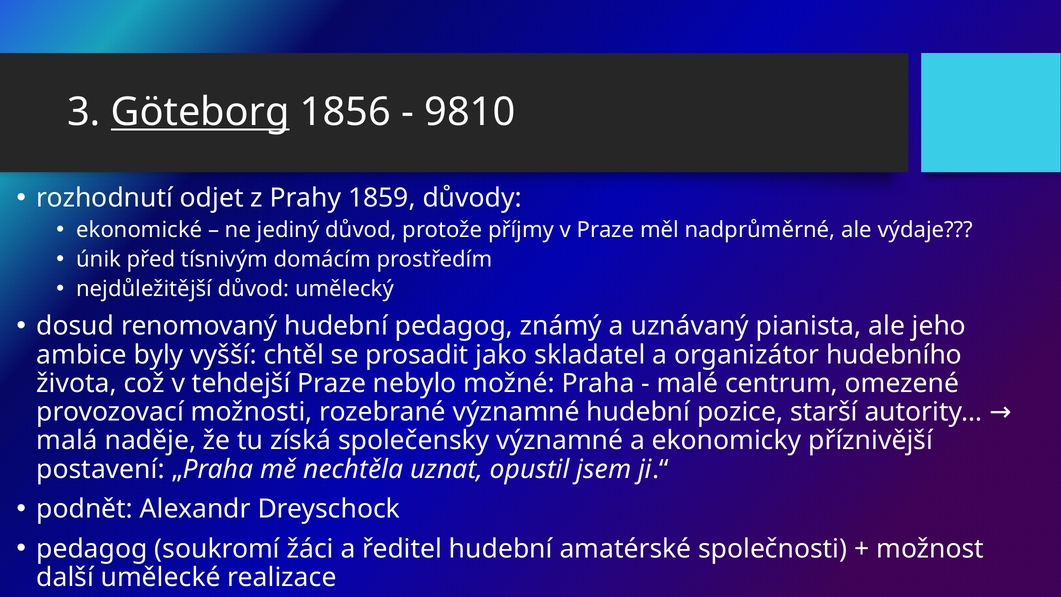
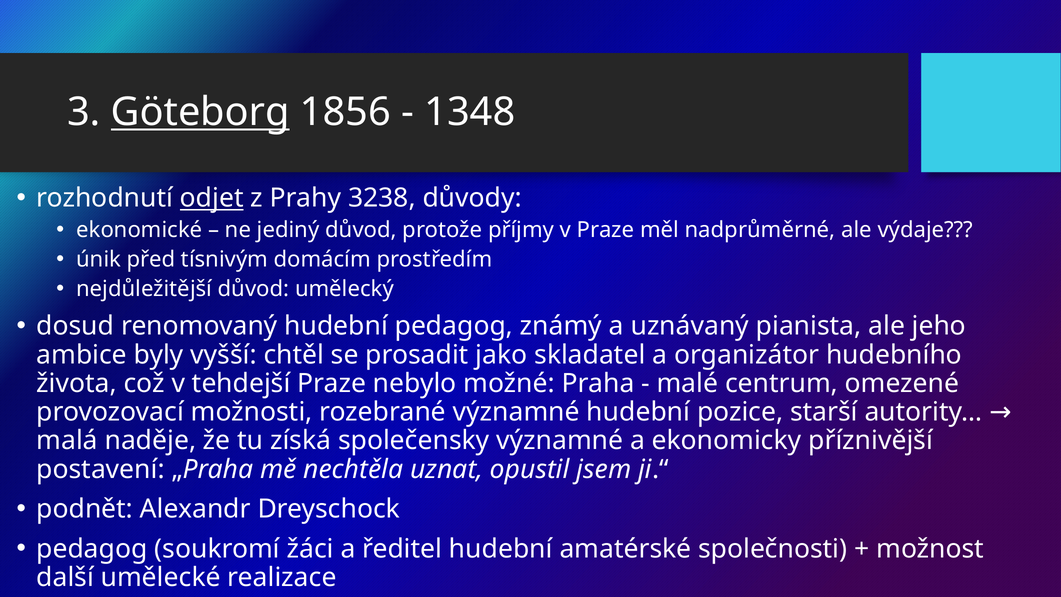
9810: 9810 -> 1348 (470, 112)
odjet underline: none -> present (212, 198)
1859: 1859 -> 3238 (382, 198)
